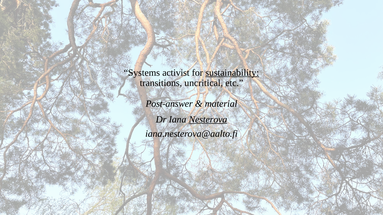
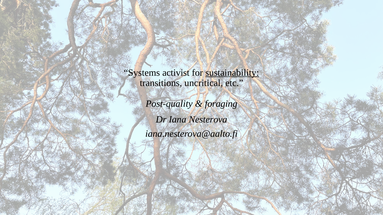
Post-answer: Post-answer -> Post-quality (169, 104)
material: material -> foraging (221, 104)
Nesterova underline: present -> none (208, 120)
